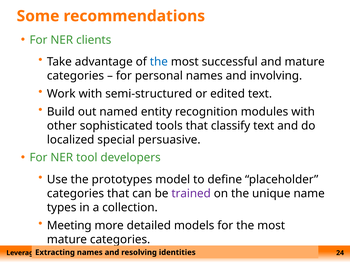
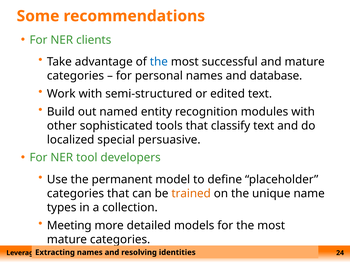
involving: involving -> database (276, 76)
prototypes: prototypes -> permanent (122, 179)
trained colour: purple -> orange (191, 193)
